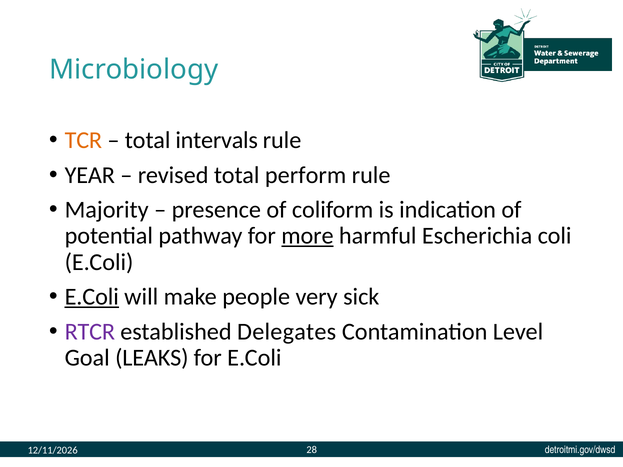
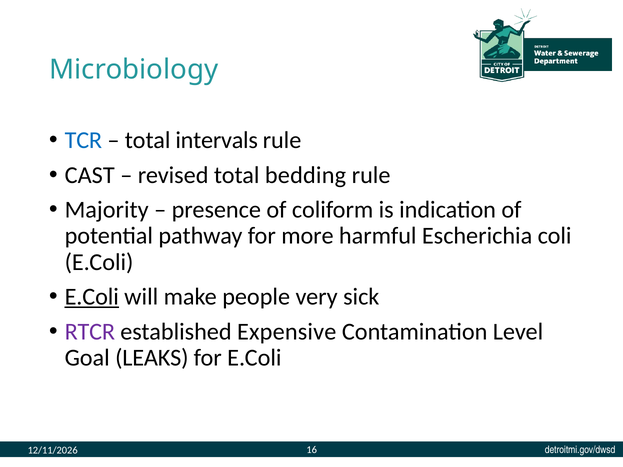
TCR colour: orange -> blue (83, 140)
YEAR: YEAR -> CAST (90, 175)
perform: perform -> bedding (306, 175)
more underline: present -> none (307, 236)
Delegates: Delegates -> Expensive (287, 332)
28: 28 -> 16 (312, 450)
